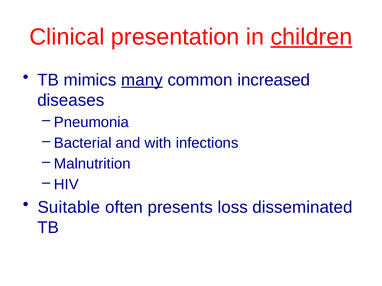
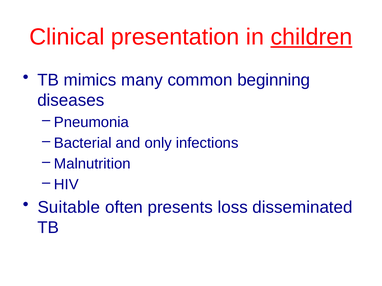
many underline: present -> none (142, 80)
increased: increased -> beginning (274, 80)
with: with -> only (158, 143)
